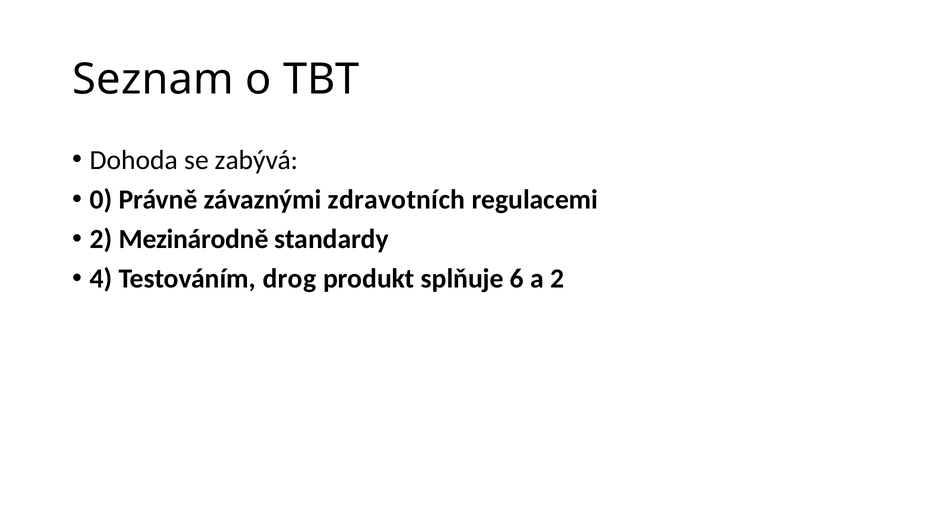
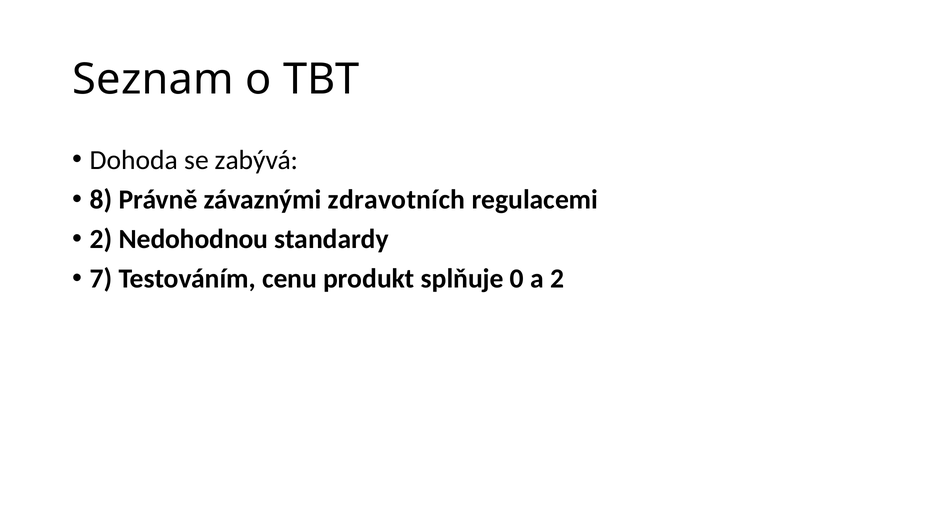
0: 0 -> 8 (101, 200)
Mezinárodně: Mezinárodně -> Nedohodnou (193, 240)
4: 4 -> 7 (101, 279)
drog: drog -> cenu (290, 279)
6: 6 -> 0 (517, 279)
